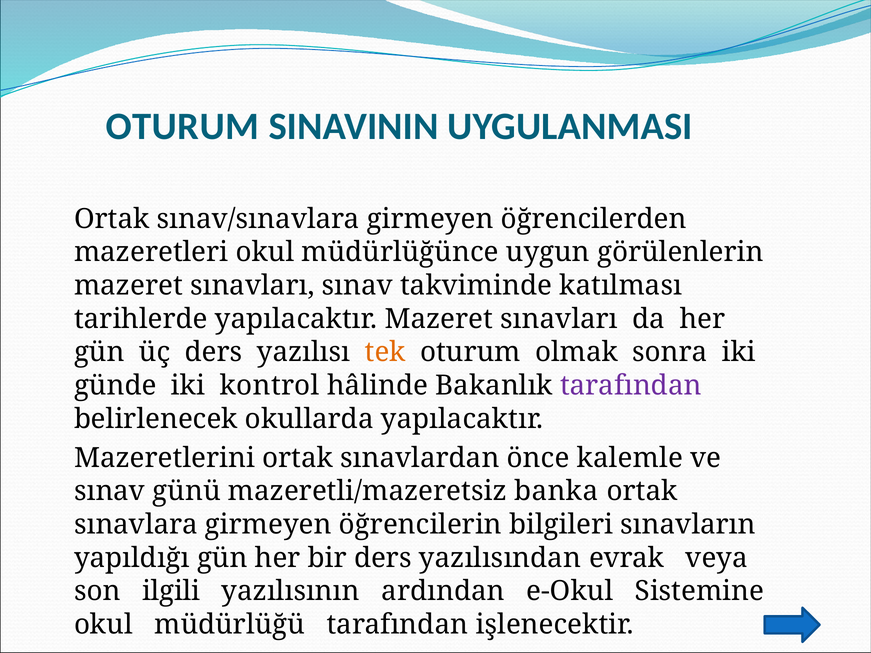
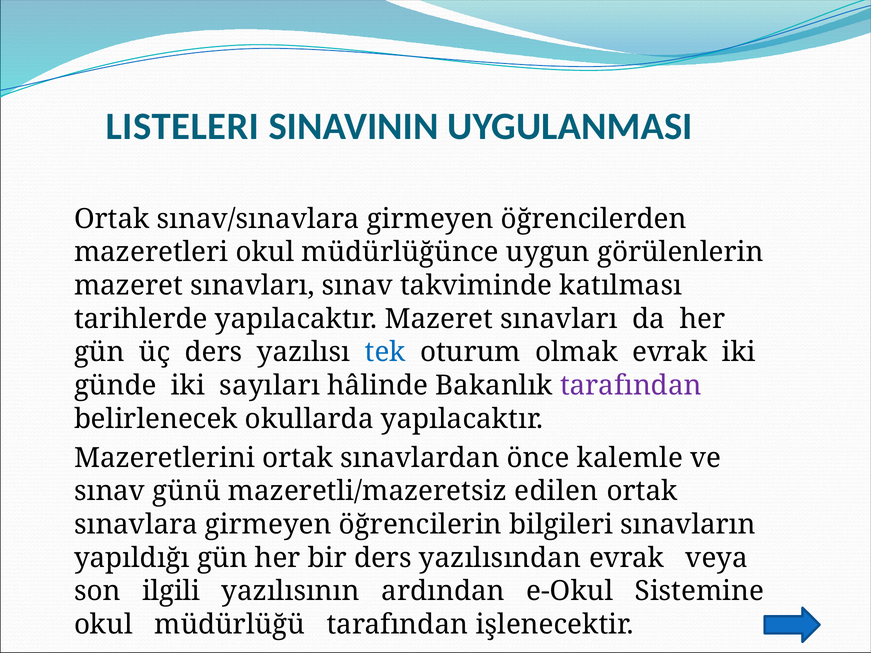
OTURUM: OTURUM -> LISTELERI (182, 127)
tek colour: orange -> blue (385, 352)
olmak sonra: sonra -> evrak (670, 352)
kontrol: kontrol -> sayıları (270, 386)
banka: banka -> edilen (556, 491)
